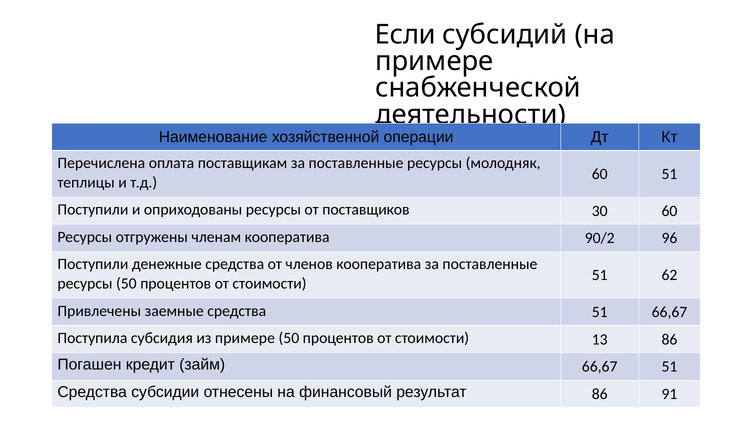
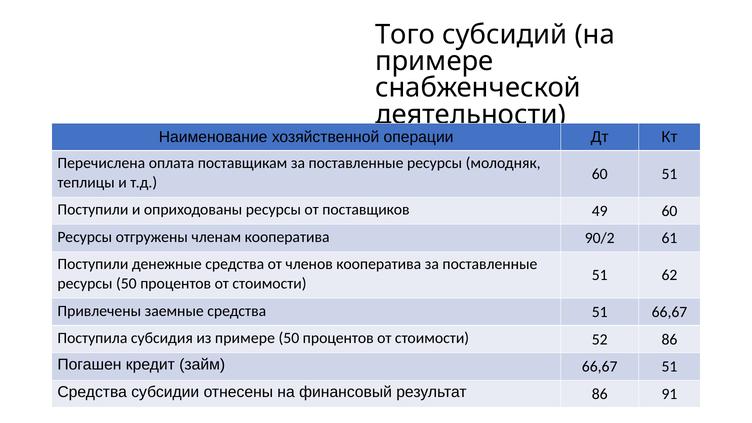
Если: Если -> Того (405, 35)
30: 30 -> 49 (600, 211)
96: 96 -> 61 (669, 238)
13: 13 -> 52 (600, 339)
